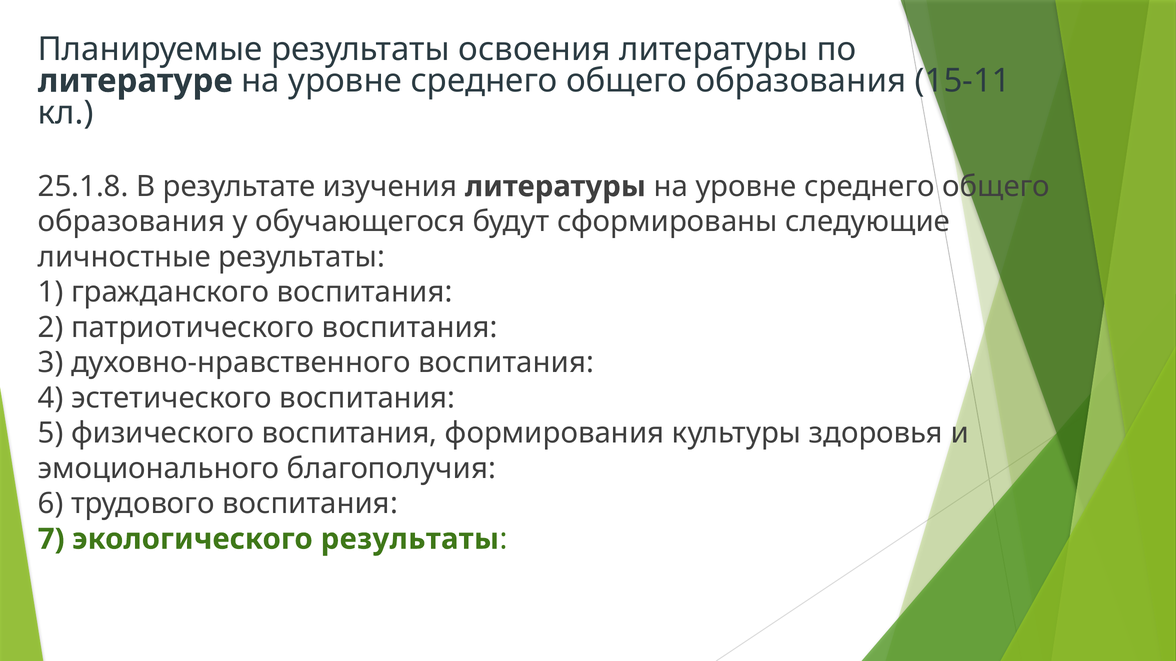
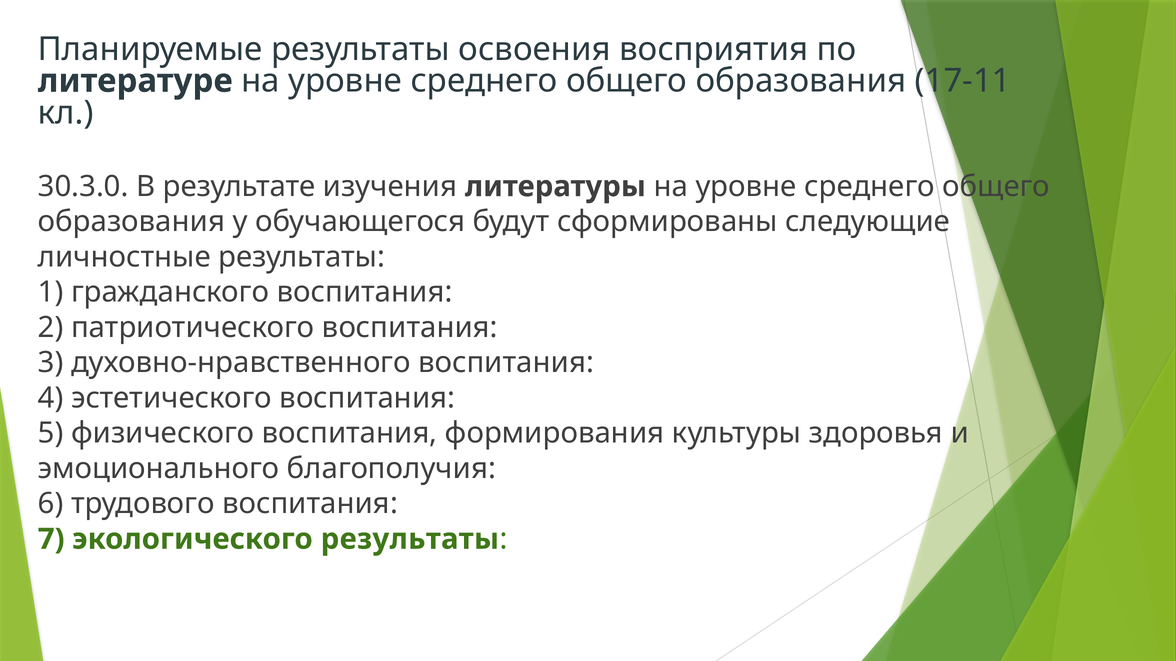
освоения литературы: литературы -> восприятия (714, 49)
15-11: 15-11 -> 17-11 (963, 81)
25.1.8: 25.1.8 -> 30.3.0 (83, 187)
